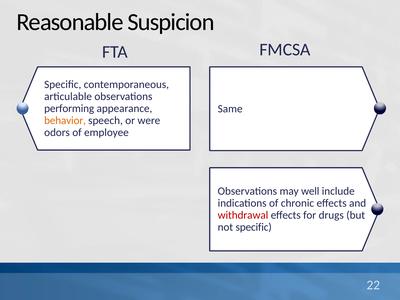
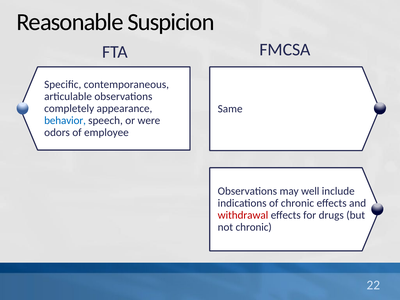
performing: performing -> completely (69, 108)
behavior colour: orange -> blue (65, 120)
not specific: specific -> chronic (254, 227)
